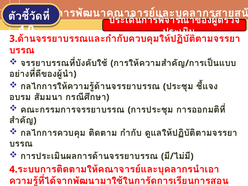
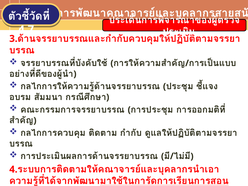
4.0: 4.0 -> 4.7 (26, 30)
